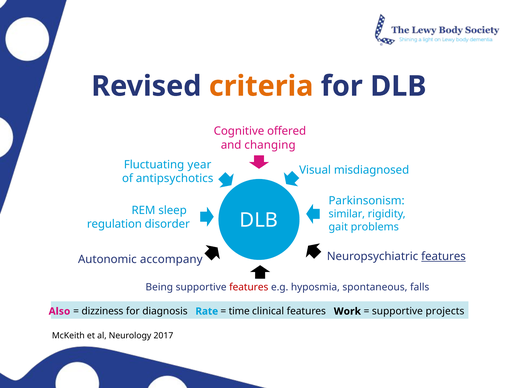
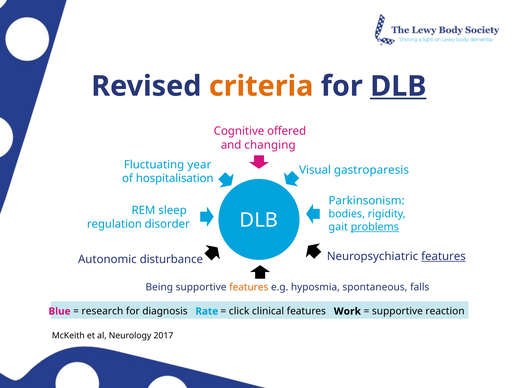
DLB underline: none -> present (398, 86)
misdiagnosed: misdiagnosed -> gastroparesis (371, 170)
antipsychotics: antipsychotics -> hospitalisation (175, 179)
similar: similar -> bodies (347, 214)
problems underline: none -> present (375, 227)
accompany: accompany -> disturbance (171, 260)
features colour: red -> orange (249, 288)
Also: Also -> Blue (60, 312)
dizziness: dizziness -> research (102, 312)
time: time -> click (239, 312)
projects: projects -> reaction (445, 312)
